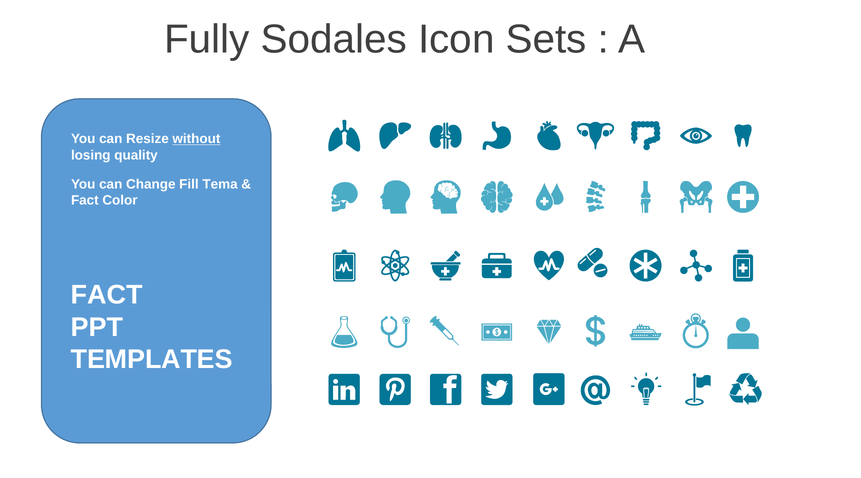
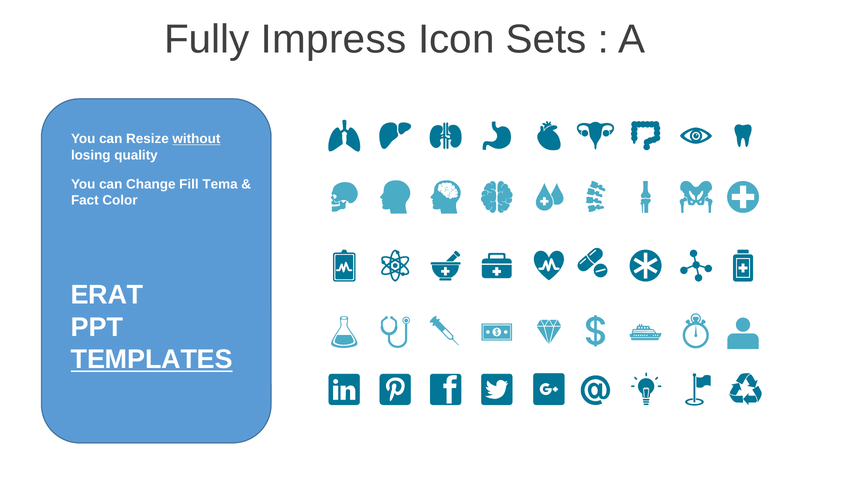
Sodales: Sodales -> Impress (334, 39)
FACT: FACT -> ERAT (107, 295)
TEMPLATES underline: none -> present (152, 360)
